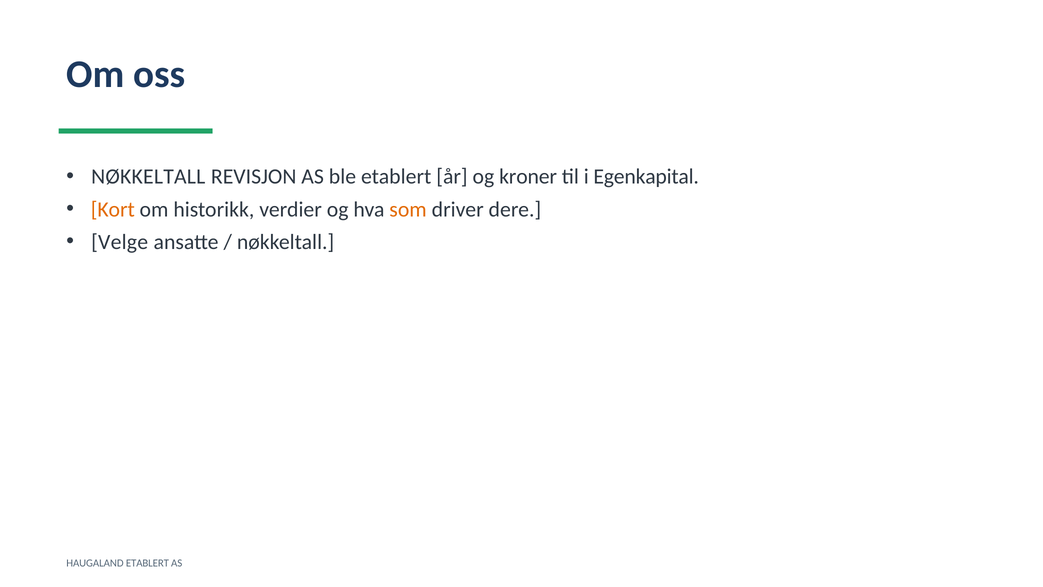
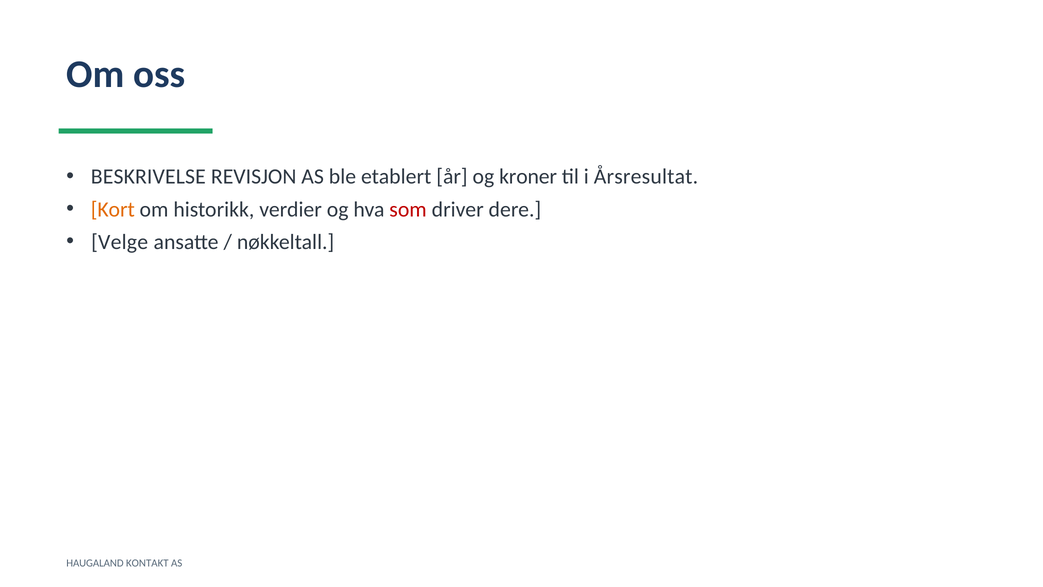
NØKKELTALL: NØKKELTALL -> BESKRIVELSE (148, 177)
Egenkapital: Egenkapital -> Årsresultat (646, 177)
som colour: orange -> red (408, 209)
HAUGALAND ETABLERT: ETABLERT -> KONTAKT (147, 563)
